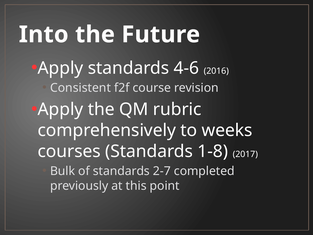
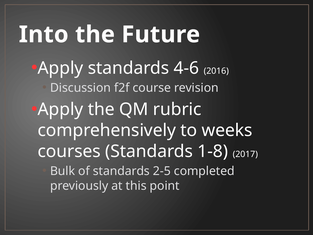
Consistent: Consistent -> Discussion (81, 88)
2-7: 2-7 -> 2-5 (162, 171)
